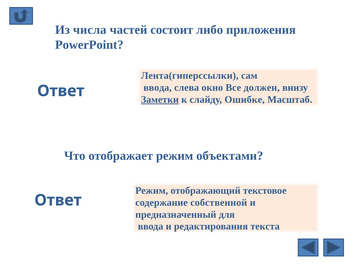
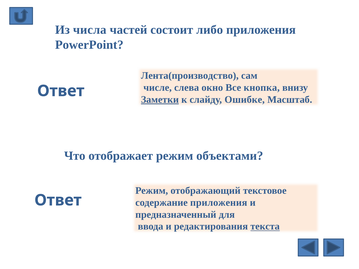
Лента(гиперссылки: Лента(гиперссылки -> Лента(производство (190, 76)
ввода: ввода -> числе (158, 88)
должен: должен -> кнопка (262, 88)
содержание собственной: собственной -> приложения (219, 203)
текста underline: none -> present (265, 227)
